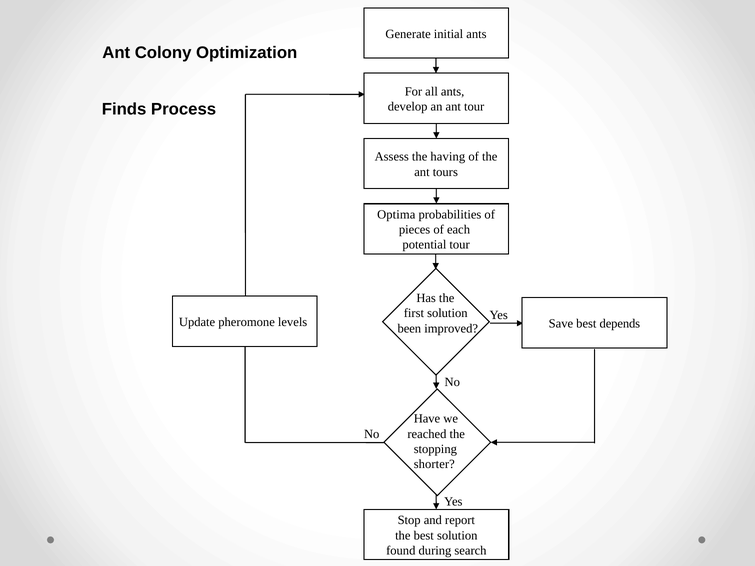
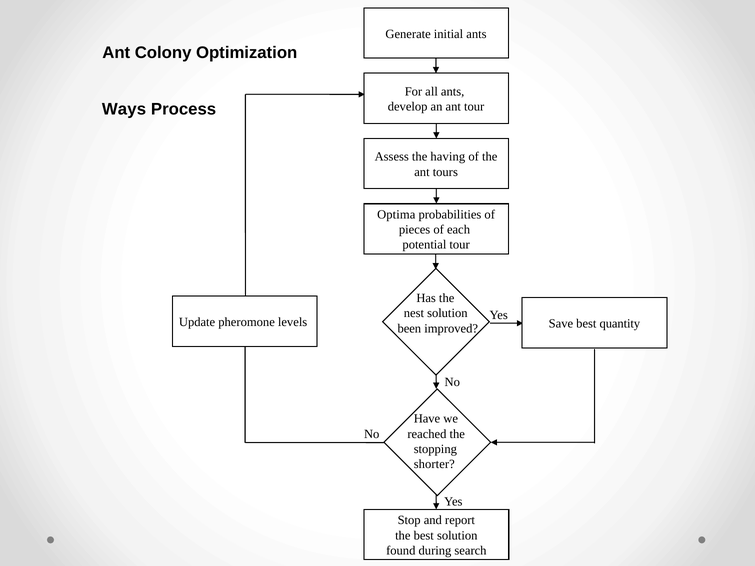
Finds: Finds -> Ways (124, 109)
first: first -> nest (414, 313)
depends: depends -> quantity (620, 324)
